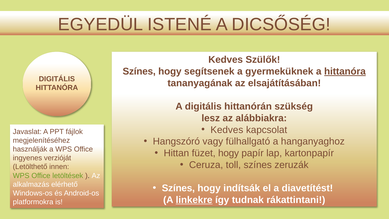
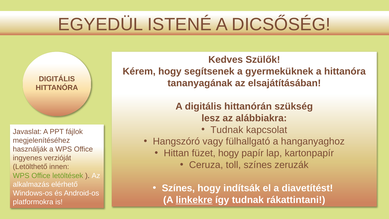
Színes: Színes -> Kérem (139, 71)
hittanóra underline: present -> none (345, 71)
Kedves: Kedves -> Tudnak (227, 130)
